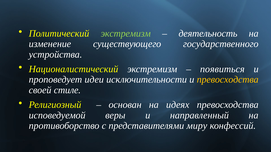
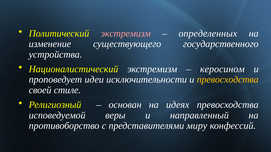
экстремизм colour: light green -> pink (126, 33)
деятельность: деятельность -> определенных (208, 33)
появиться: появиться -> керосином (222, 69)
